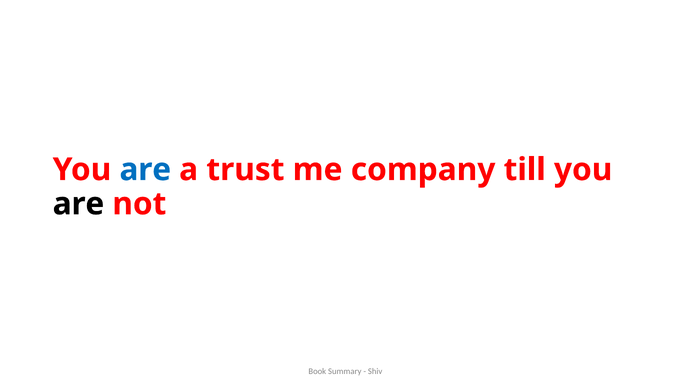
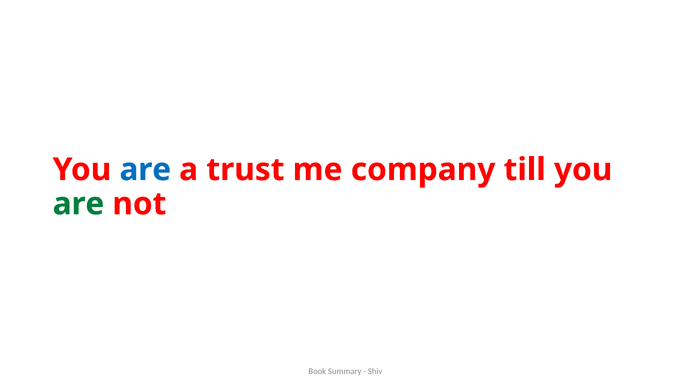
are colour: black -> green (78, 204)
